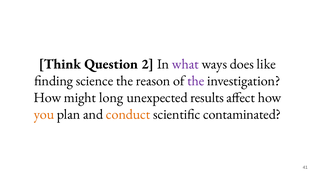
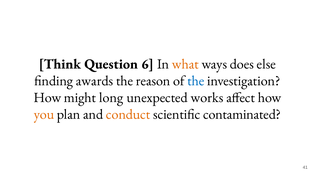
2: 2 -> 6 (147, 64)
what colour: purple -> orange (185, 64)
like: like -> else (266, 64)
science: science -> awards (95, 81)
the colour: purple -> blue (196, 81)
results: results -> works (207, 98)
